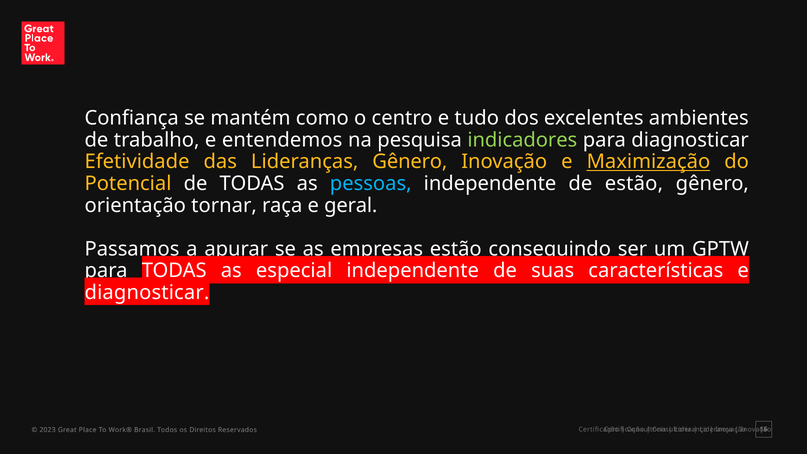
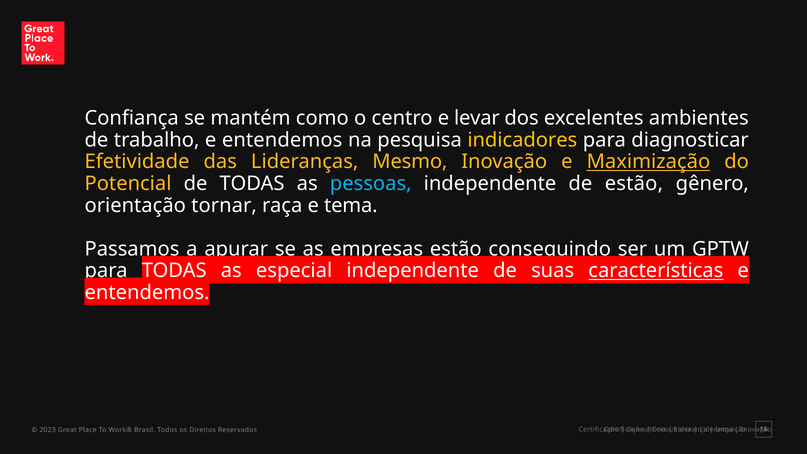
tudo: tudo -> levar (477, 118)
indicadores colour: light green -> yellow (522, 140)
Lideranças Gênero: Gênero -> Mesmo (410, 162)
geral: geral -> tema (351, 205)
características underline: none -> present (656, 271)
diagnosticar: diagnosticar -> entendemos (147, 292)
